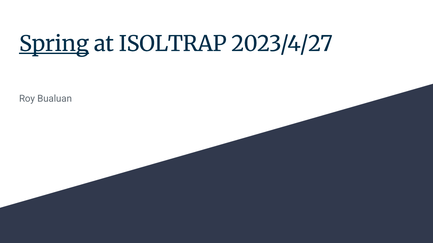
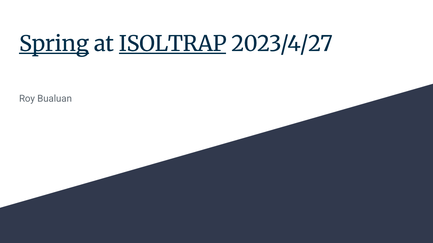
ISOLTRAP underline: none -> present (173, 44)
